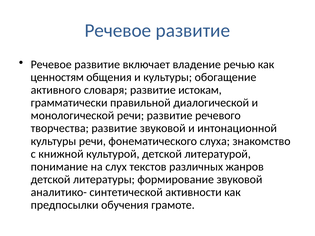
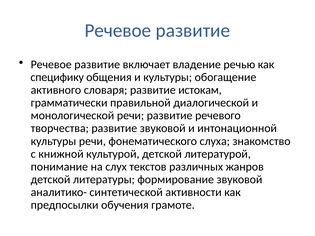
ценностям: ценностям -> специфику (57, 77)
